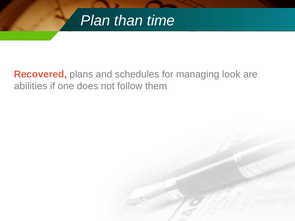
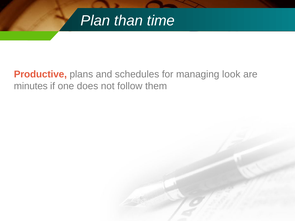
Recovered: Recovered -> Productive (40, 74)
abilities: abilities -> minutes (31, 86)
